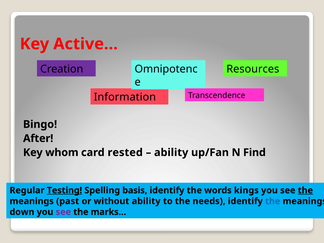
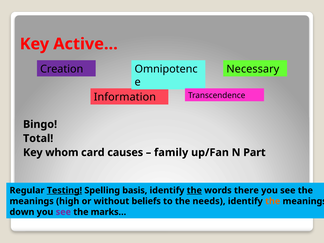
Resources: Resources -> Necessary (253, 69)
After: After -> Total (38, 138)
rested: rested -> causes (125, 152)
ability: ability -> family (171, 152)
Find: Find -> Part (254, 152)
the underline: none -> present (194, 190)
kings: kings -> there (246, 190)
the underline: present -> none (305, 190)
past: past -> high (68, 201)
without ability: ability -> beliefs (146, 201)
the colour: blue -> orange (273, 201)
